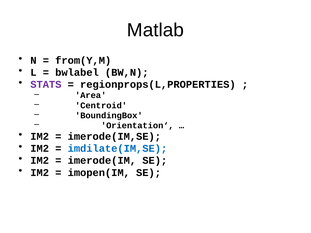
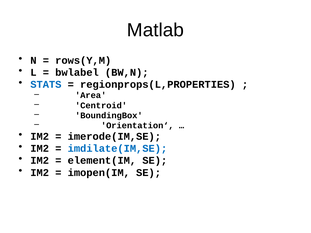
from(Y,M: from(Y,M -> rows(Y,M (83, 61)
STATS colour: purple -> blue (46, 85)
imerode(IM: imerode(IM -> element(IM (102, 161)
